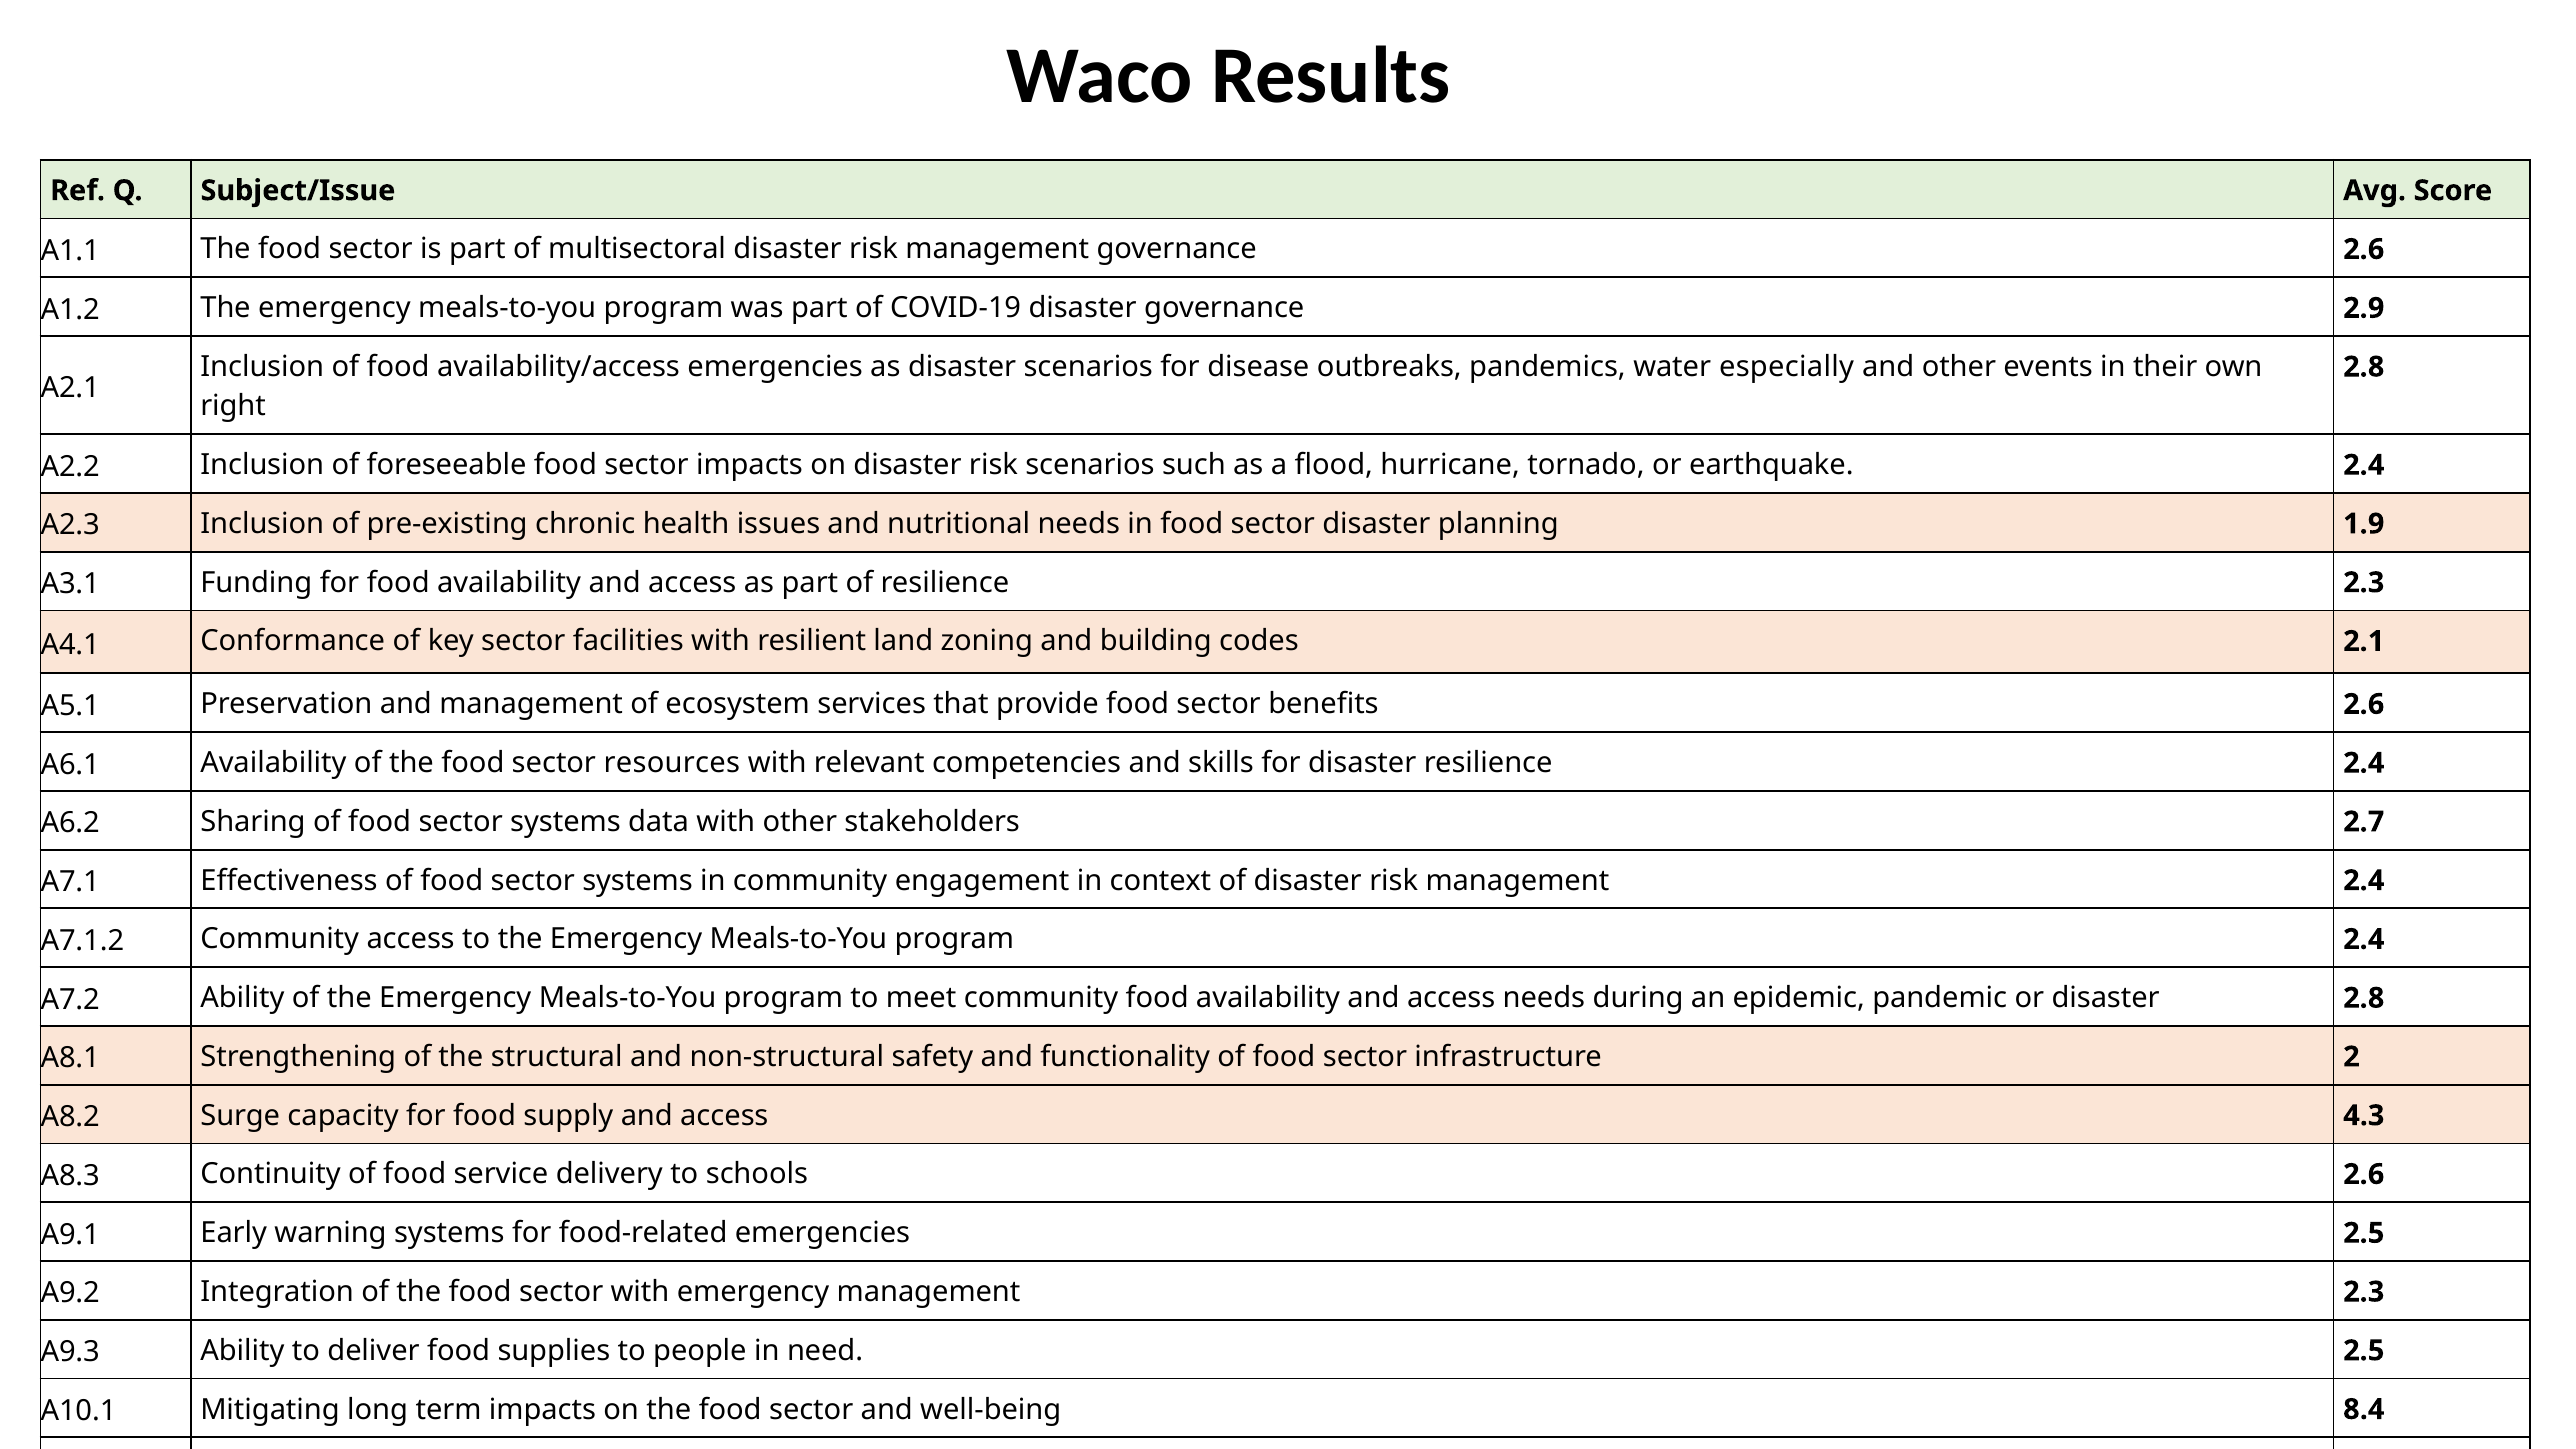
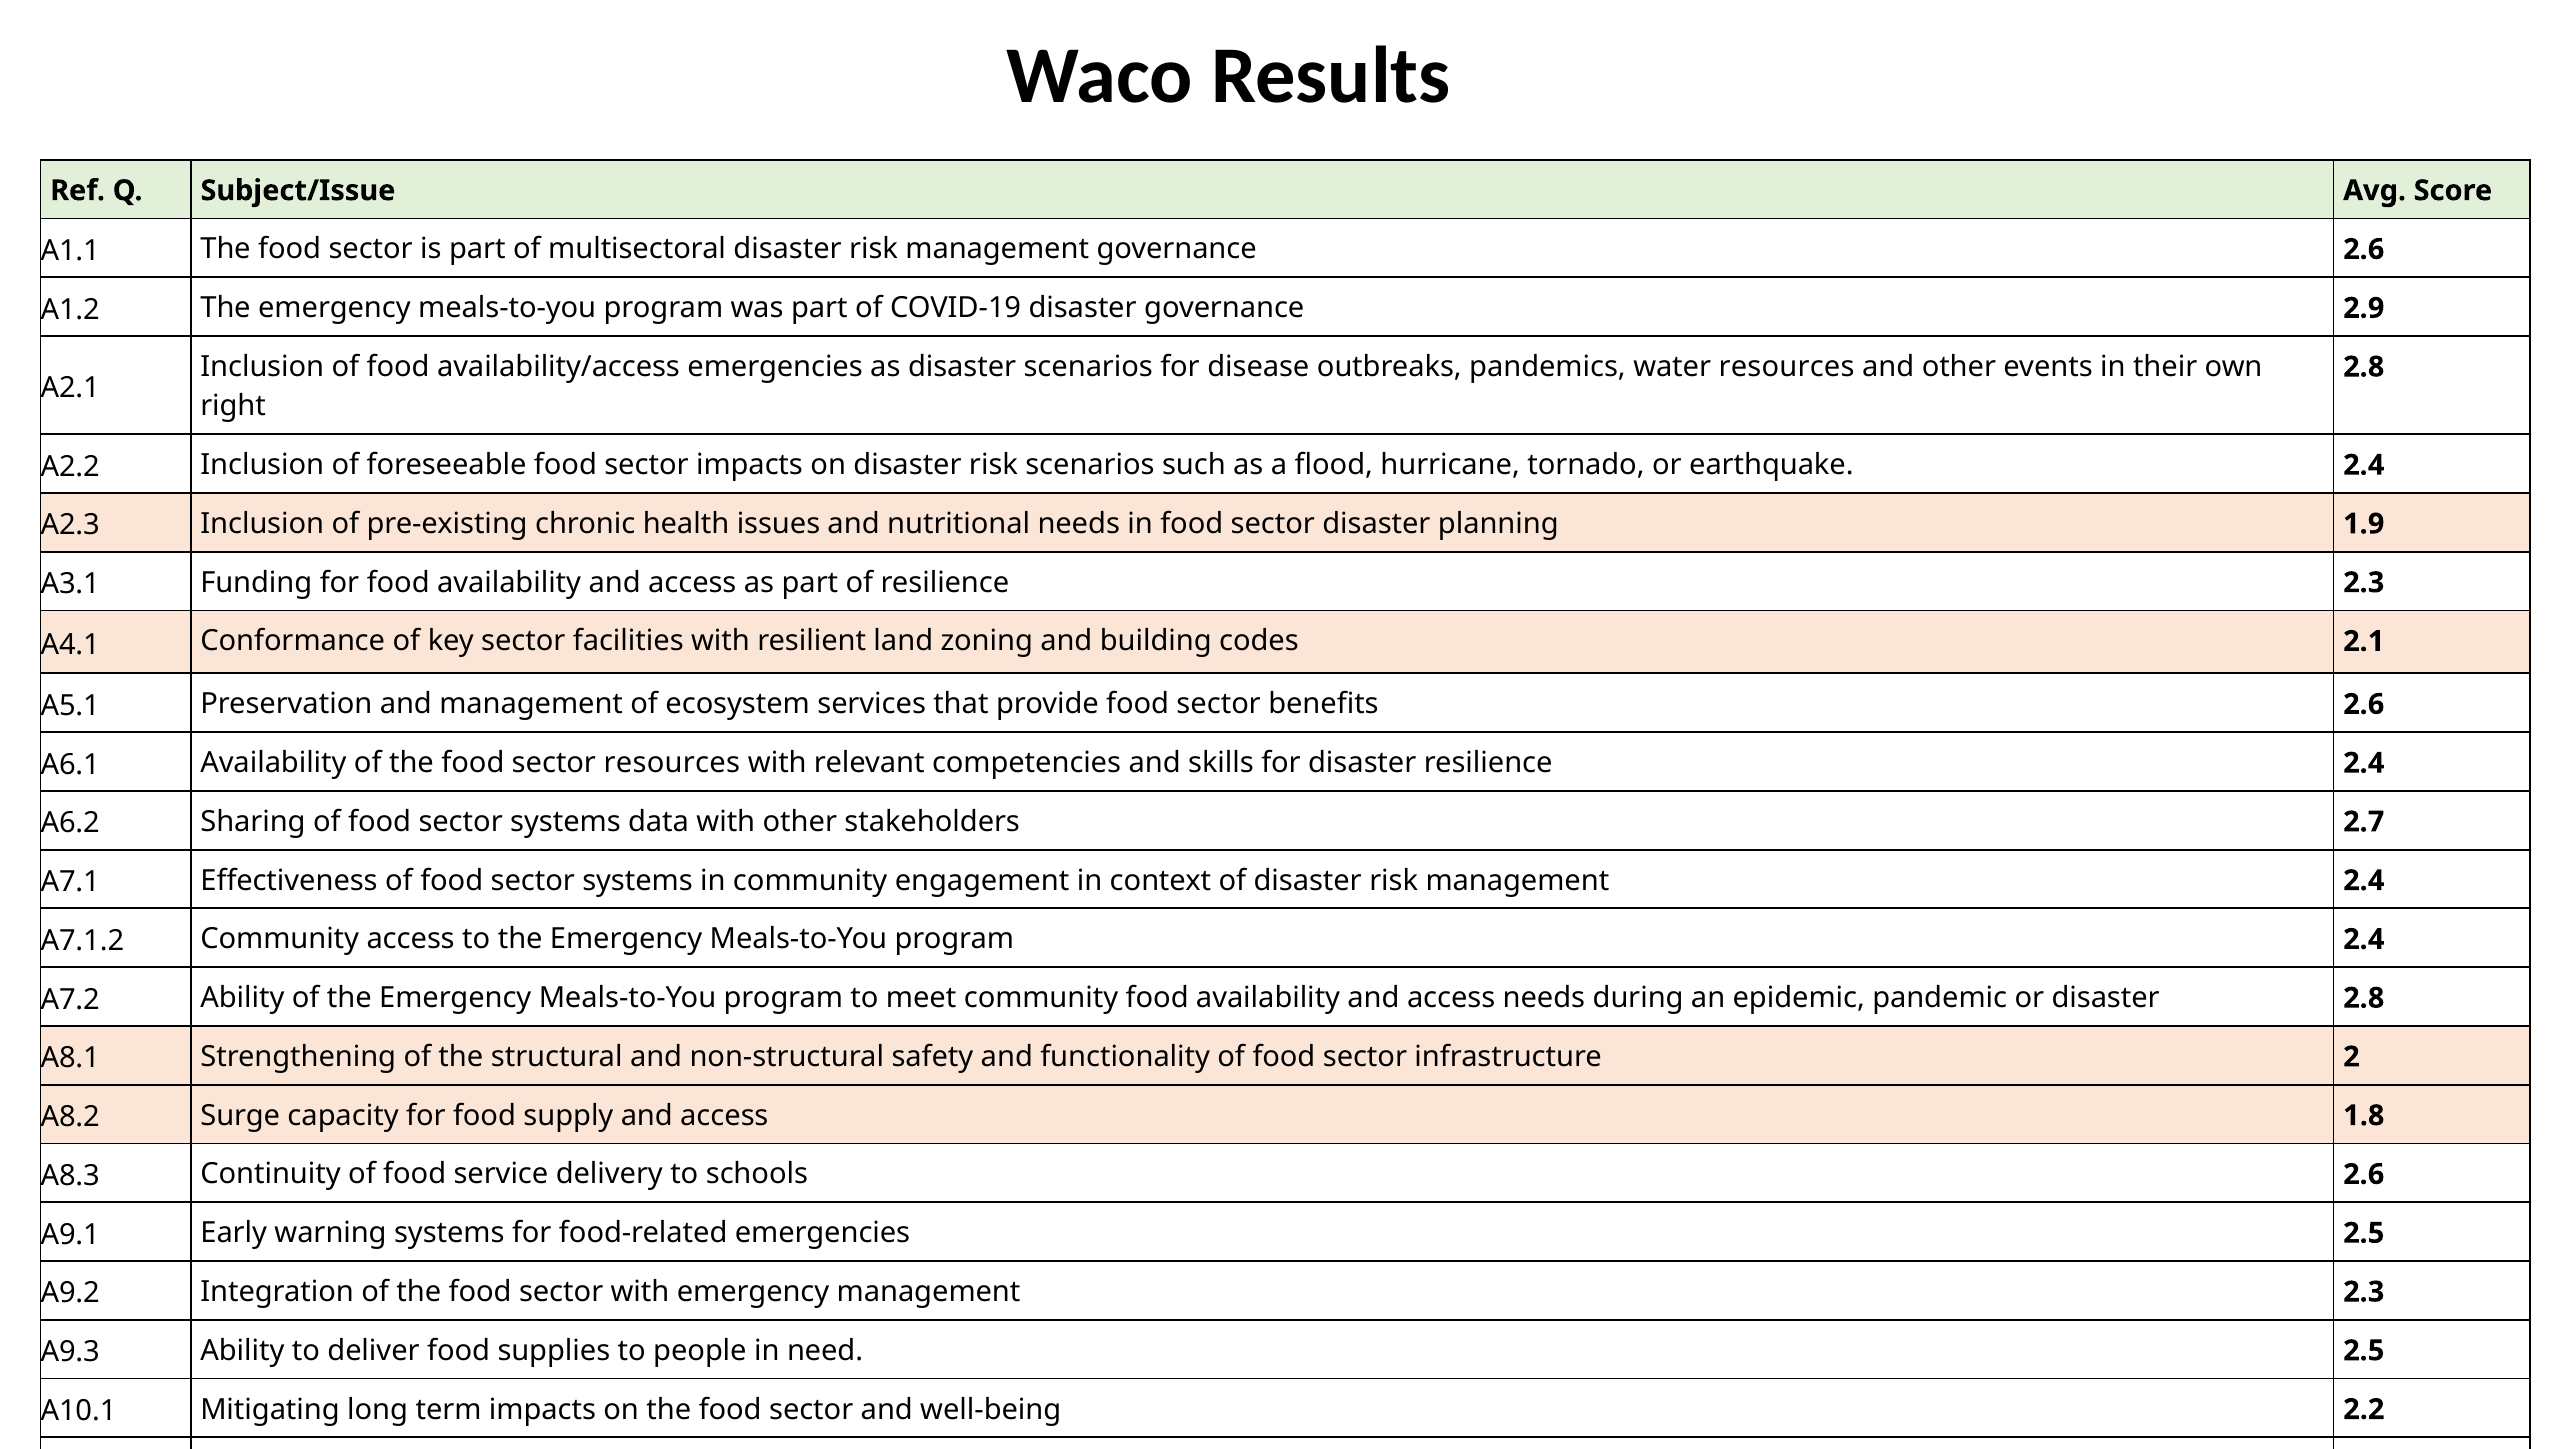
water especially: especially -> resources (1787, 367)
4.3: 4.3 -> 1.8 (2364, 1116)
8.4: 8.4 -> 2.2 (2364, 1409)
